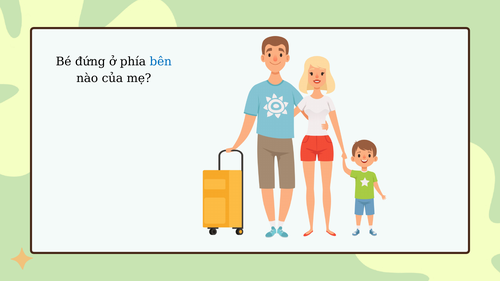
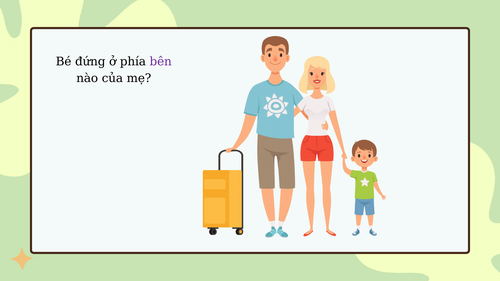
bên colour: blue -> purple (161, 62)
